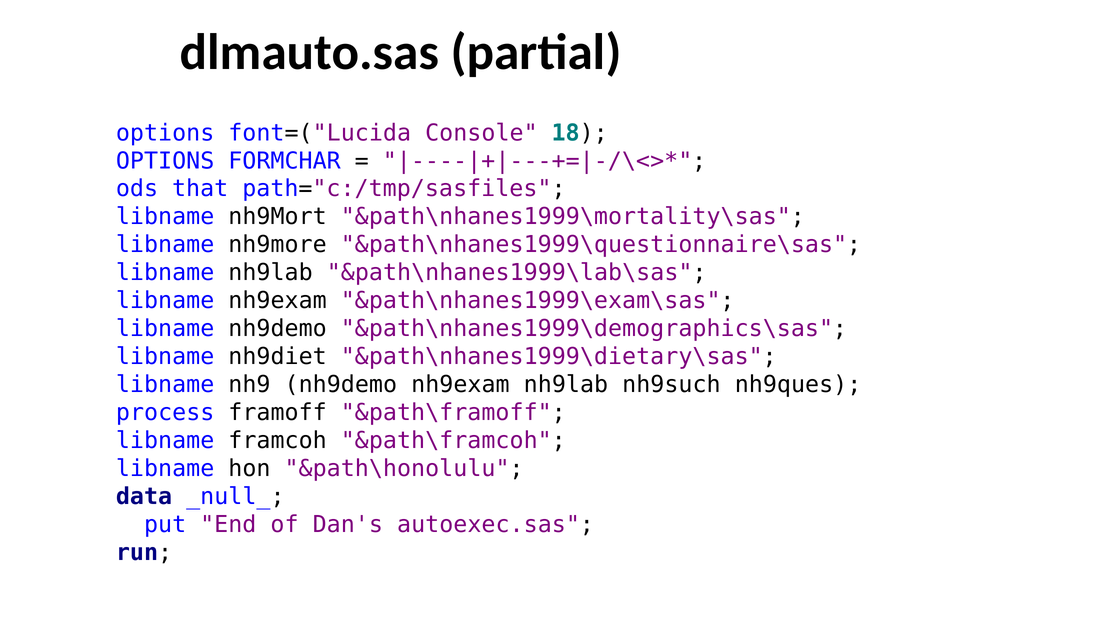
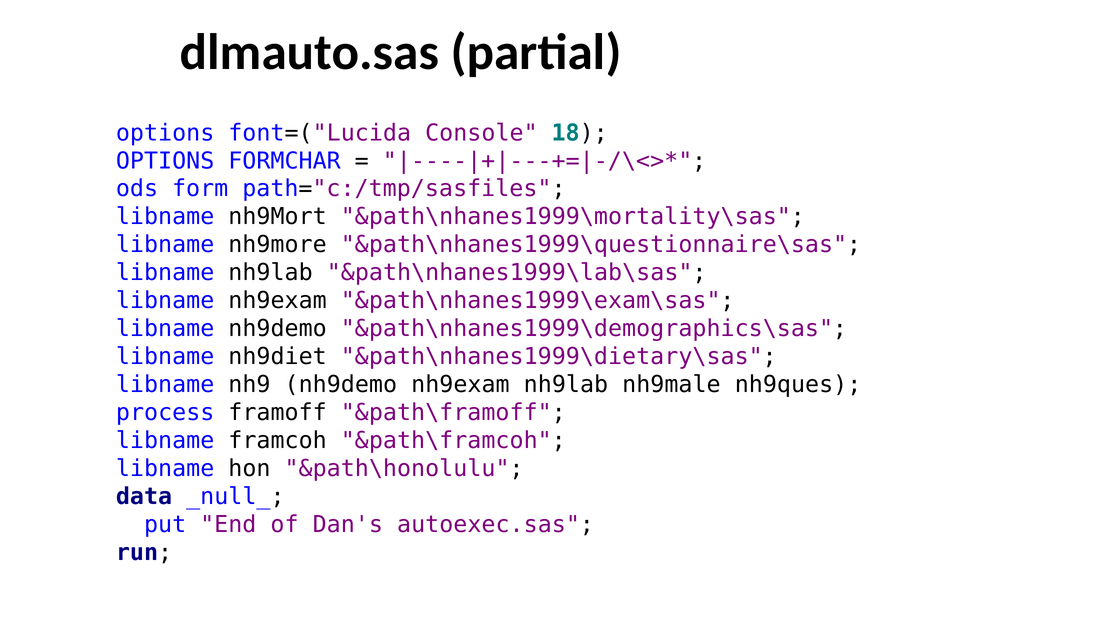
that: that -> form (200, 189)
nh9such: nh9such -> nh9male (671, 385)
